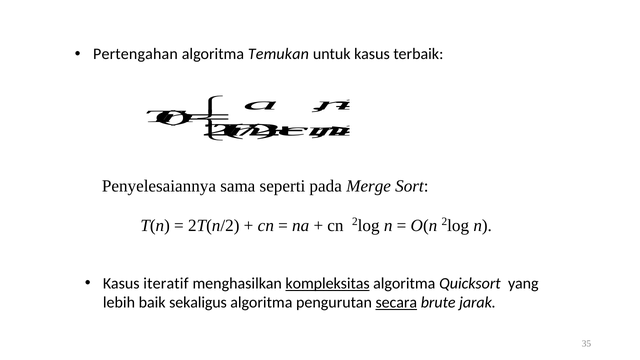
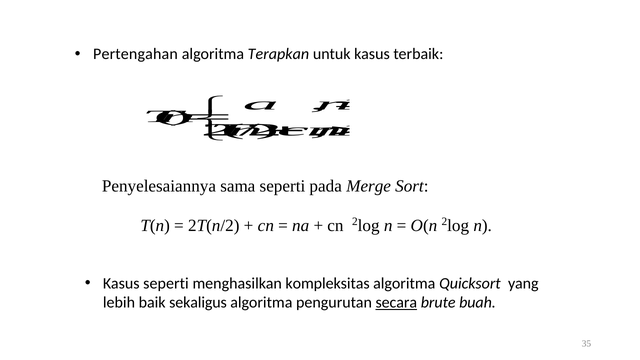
Temukan: Temukan -> Terapkan (278, 54)
Kasus iteratif: iteratif -> seperti (166, 284)
kompleksitas underline: present -> none (328, 284)
jarak: jarak -> buah (478, 303)
